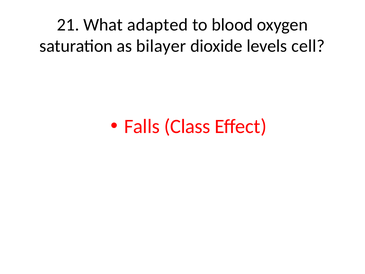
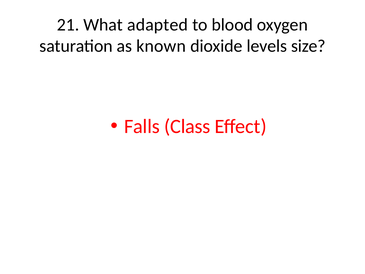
bilayer: bilayer -> known (161, 46)
cell: cell -> size (308, 46)
